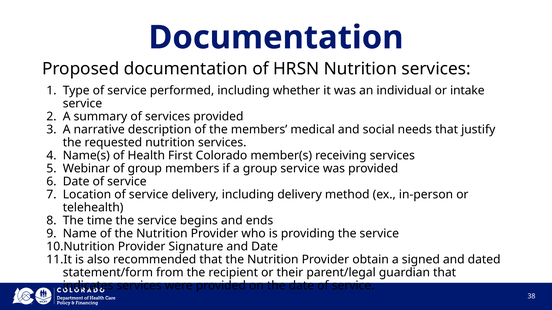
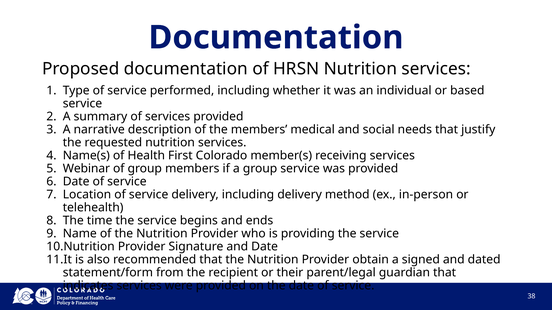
intake: intake -> based (467, 90)
